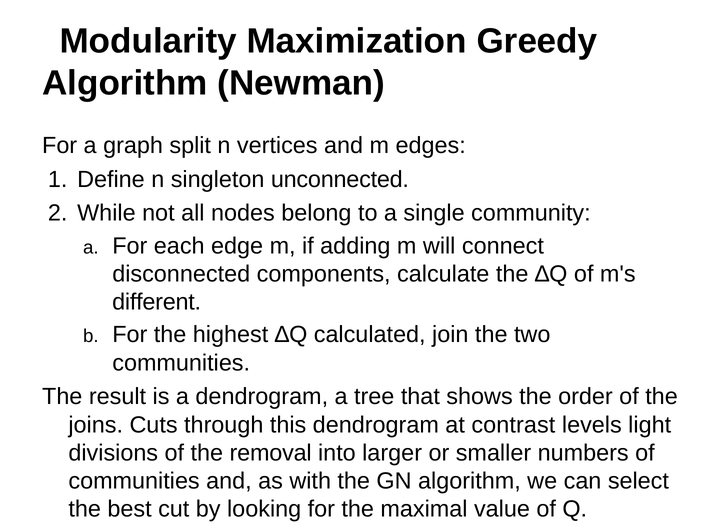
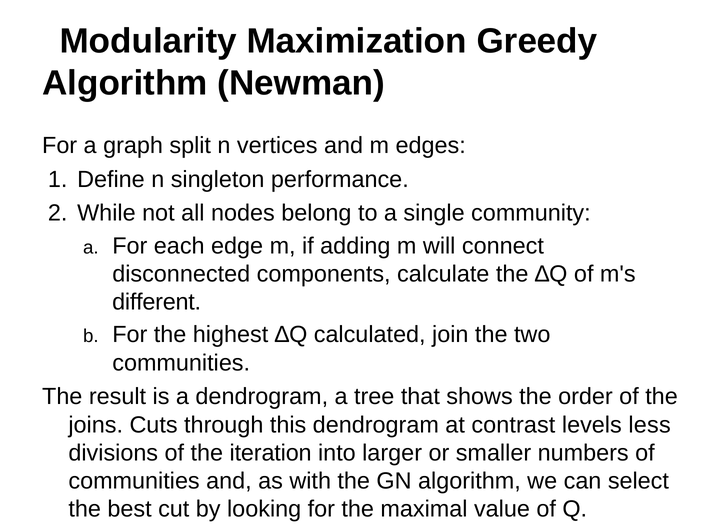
unconnected: unconnected -> performance (340, 179)
light: light -> less (650, 425)
removal: removal -> iteration (271, 453)
